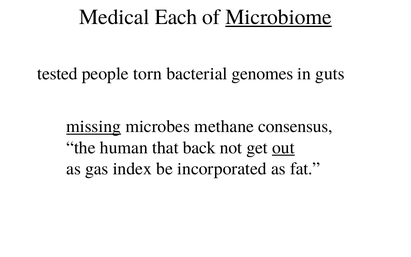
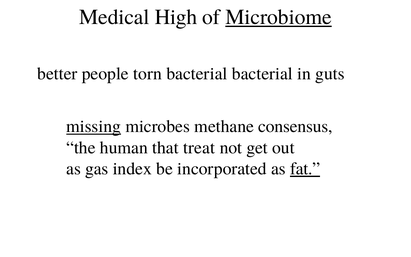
Each: Each -> High (176, 17)
tested: tested -> better (57, 74)
bacterial genomes: genomes -> bacterial (262, 74)
back: back -> treat (199, 148)
out underline: present -> none (283, 148)
fat underline: none -> present (305, 169)
